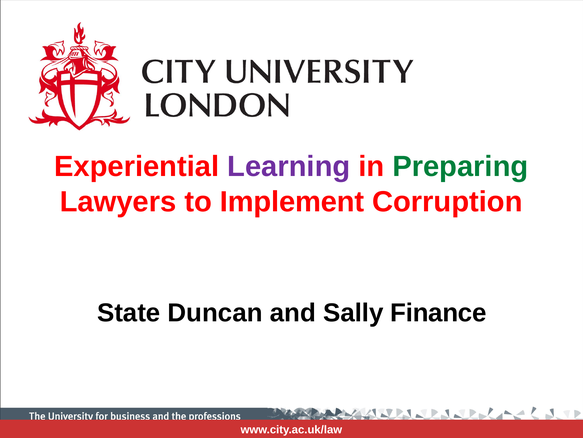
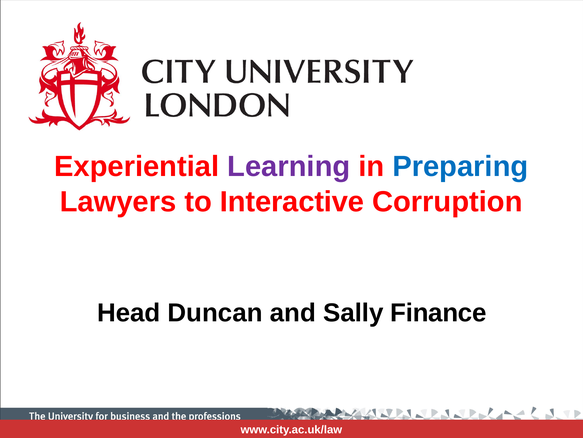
Preparing colour: green -> blue (460, 166)
Implement: Implement -> Interactive (292, 201)
State: State -> Head (129, 312)
